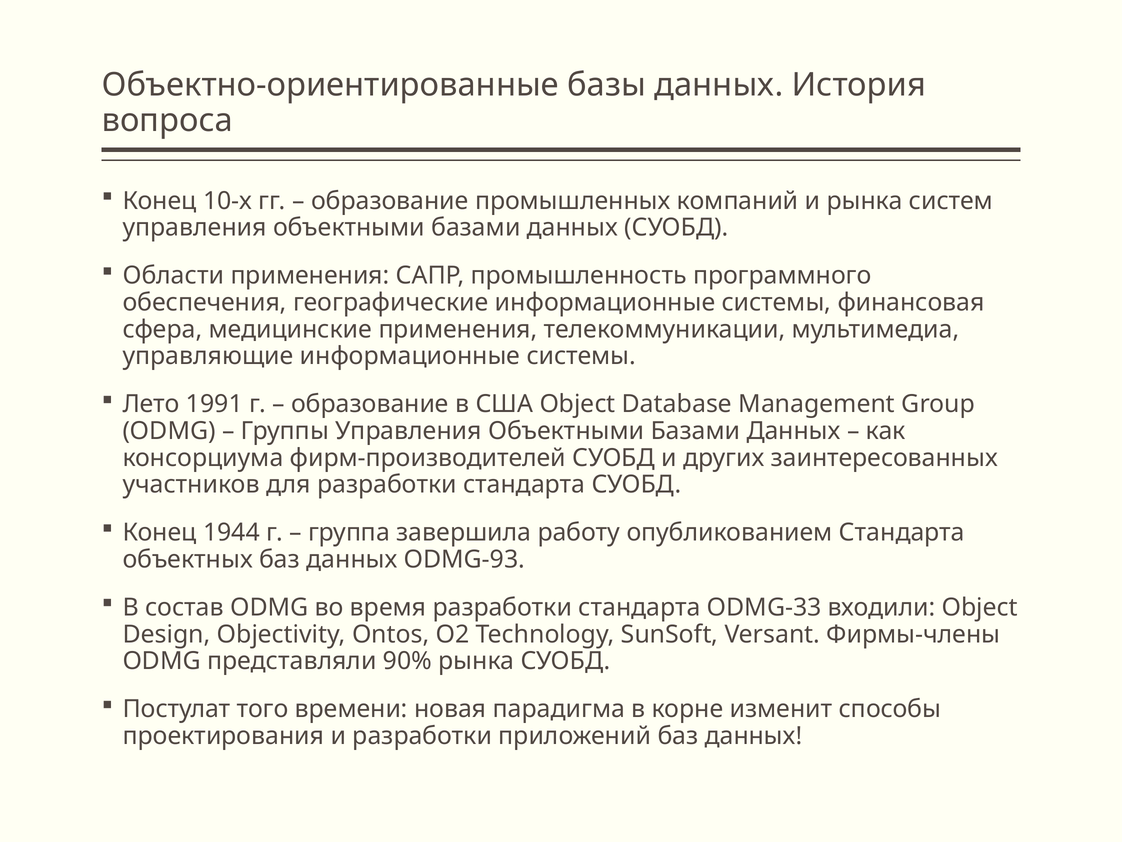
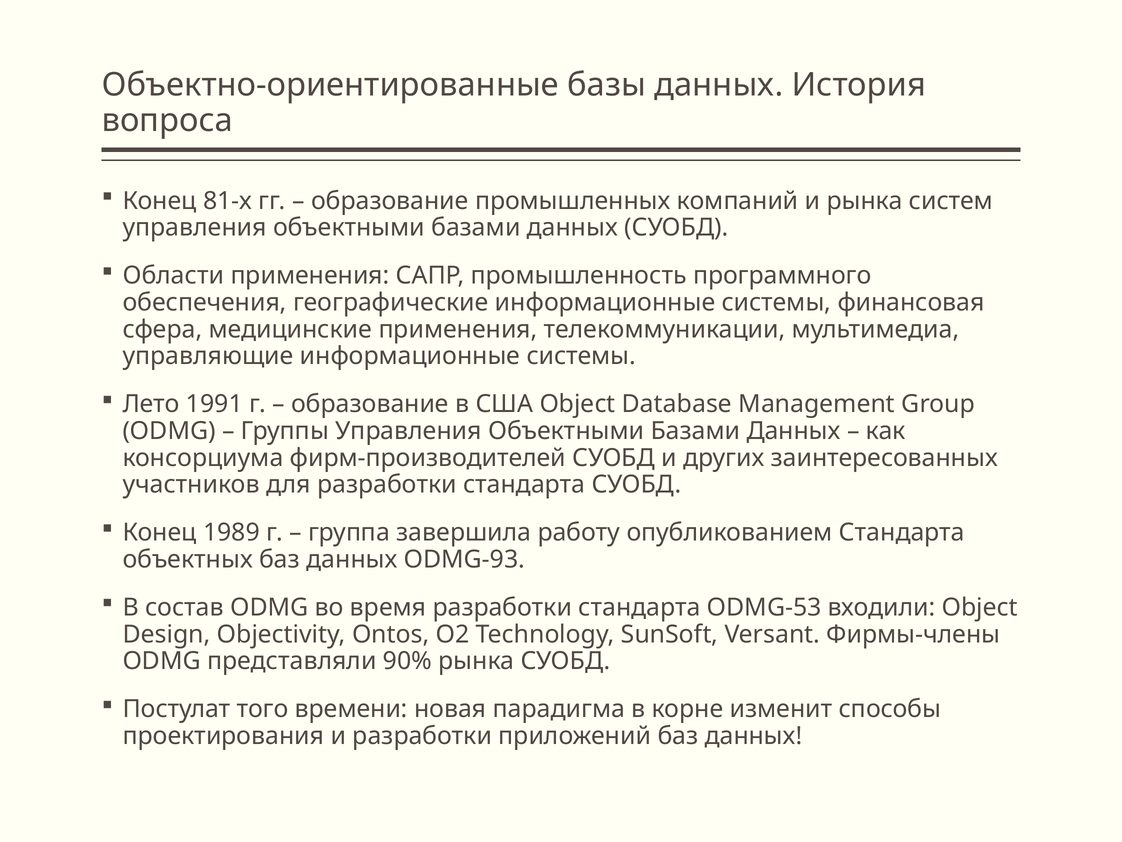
10-х: 10-х -> 81-х (228, 201)
1944: 1944 -> 1989 (231, 532)
ODMG-33: ODMG-33 -> ODMG-53 (764, 607)
